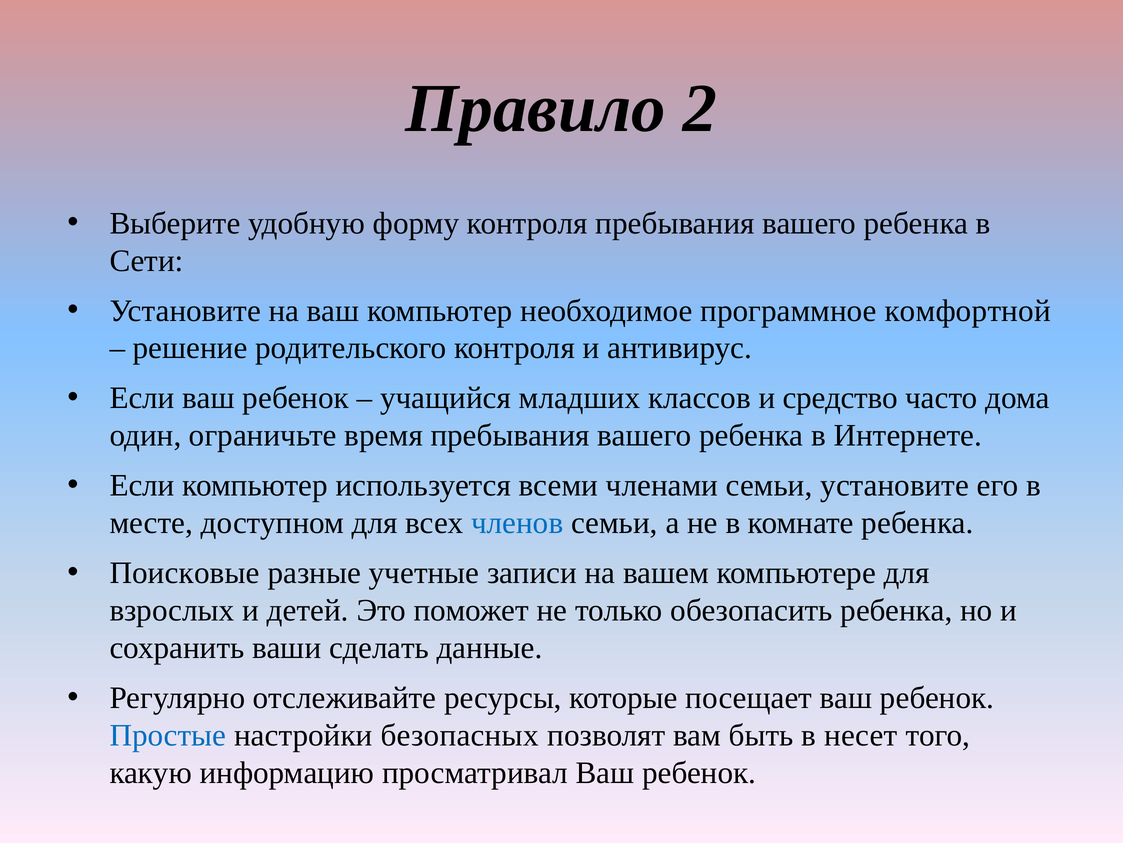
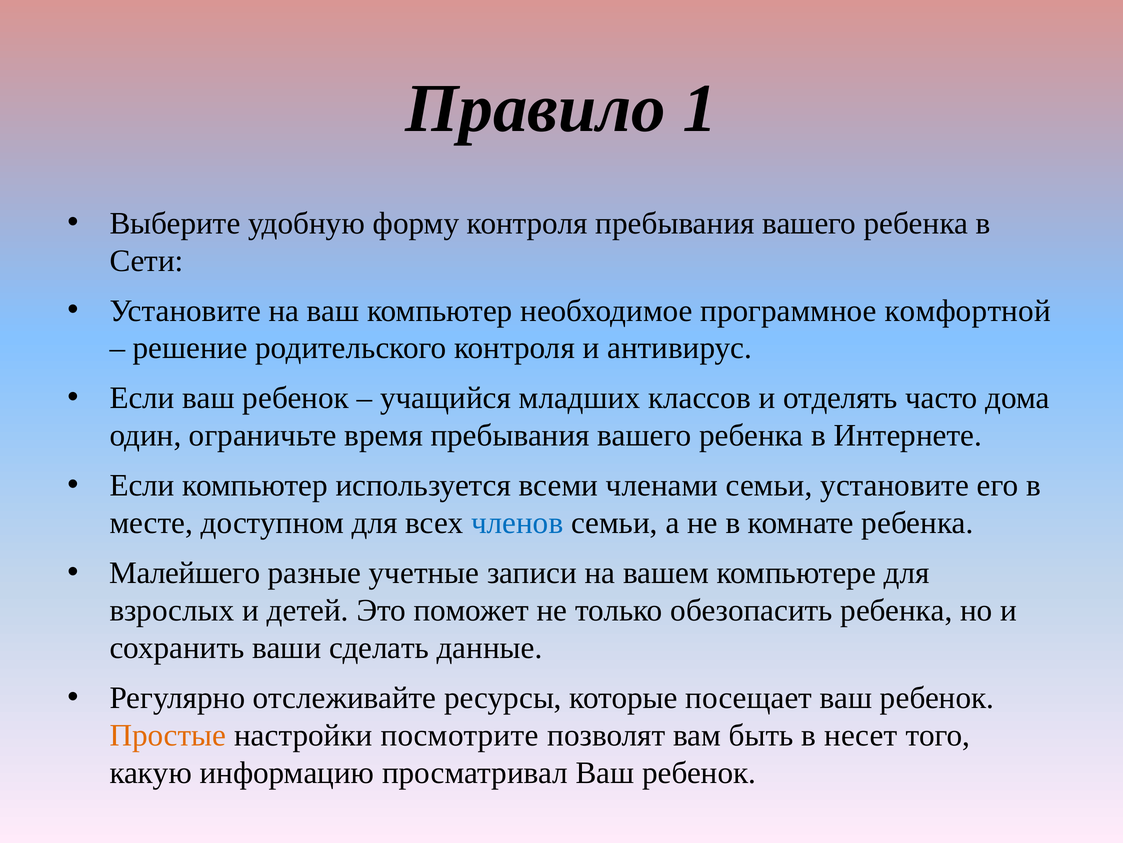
2: 2 -> 1 (700, 109)
средство: средство -> отделять (840, 398)
Поисковые: Поисковые -> Малейшего (185, 573)
Простые colour: blue -> orange (168, 735)
безопасных: безопасных -> посмотрите (460, 735)
